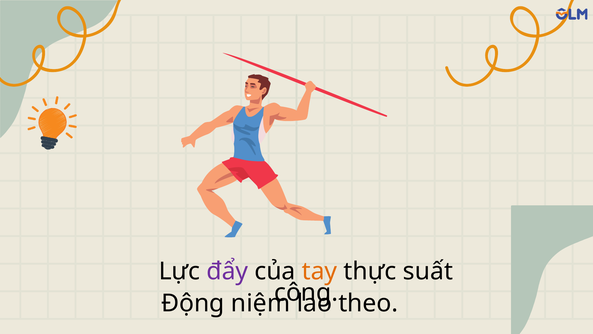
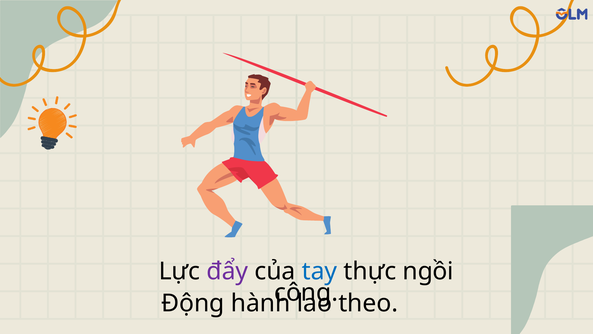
tay colour: orange -> blue (320, 271)
suất: suất -> ngồi (428, 271)
niệm: niệm -> hành (261, 303)
